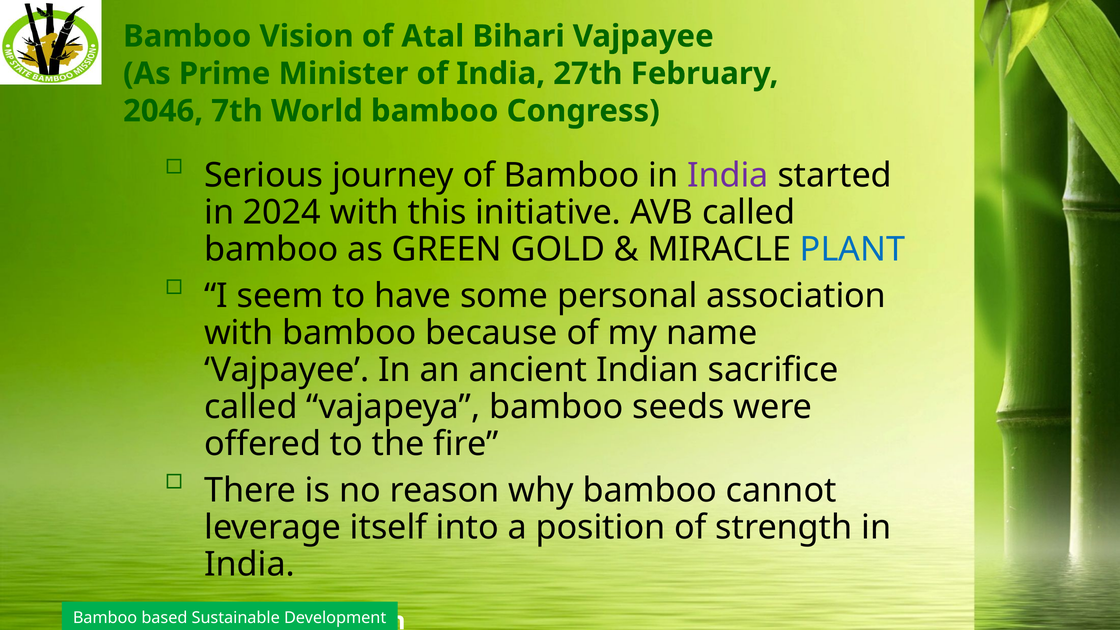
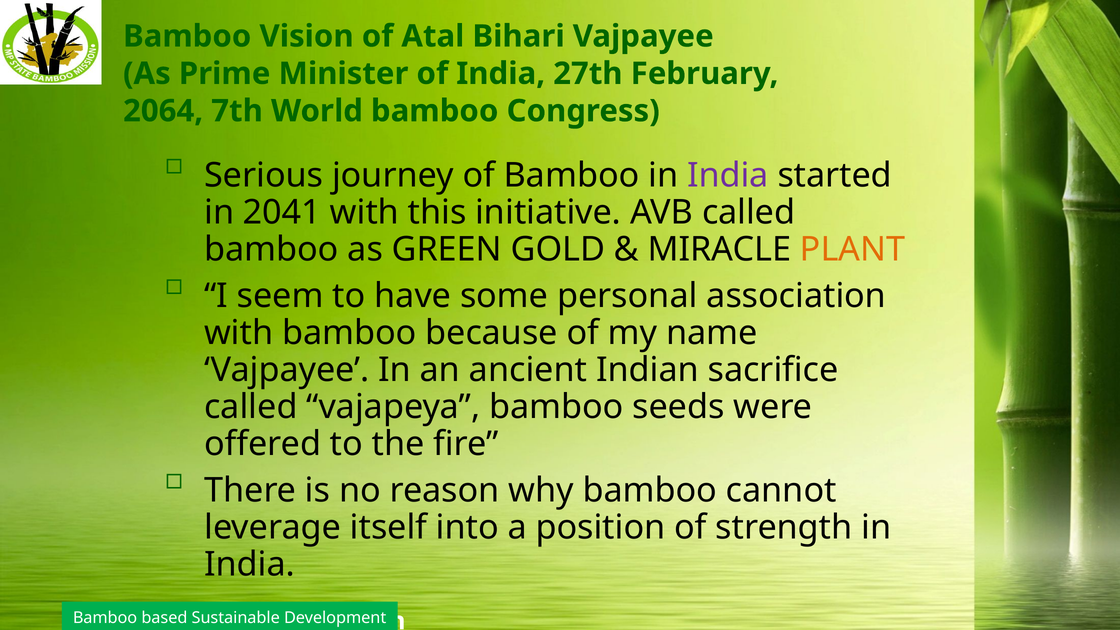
2046: 2046 -> 2064 (163, 111)
2024: 2024 -> 2041 (282, 212)
PLANT colour: blue -> orange (853, 249)
